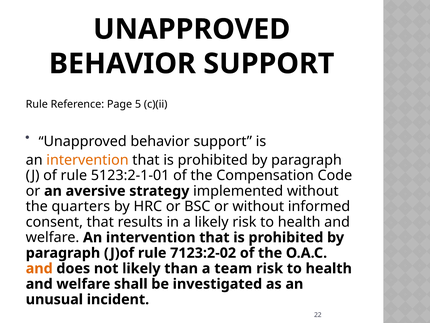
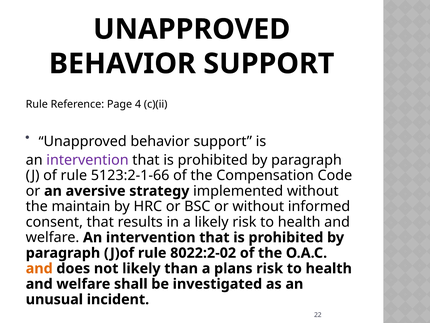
5: 5 -> 4 (138, 104)
intervention colour: orange -> purple (87, 160)
5123:2-1-01: 5123:2-1-01 -> 5123:2-1-66 (130, 175)
quarters: quarters -> maintain (81, 206)
7123:2-02: 7123:2-02 -> 8022:2-02 (203, 253)
team: team -> plans (233, 268)
